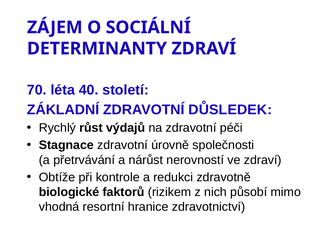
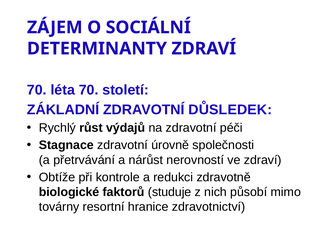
léta 40: 40 -> 70 (89, 90)
rizikem: rizikem -> studuje (170, 192)
vhodná: vhodná -> továrny (59, 207)
